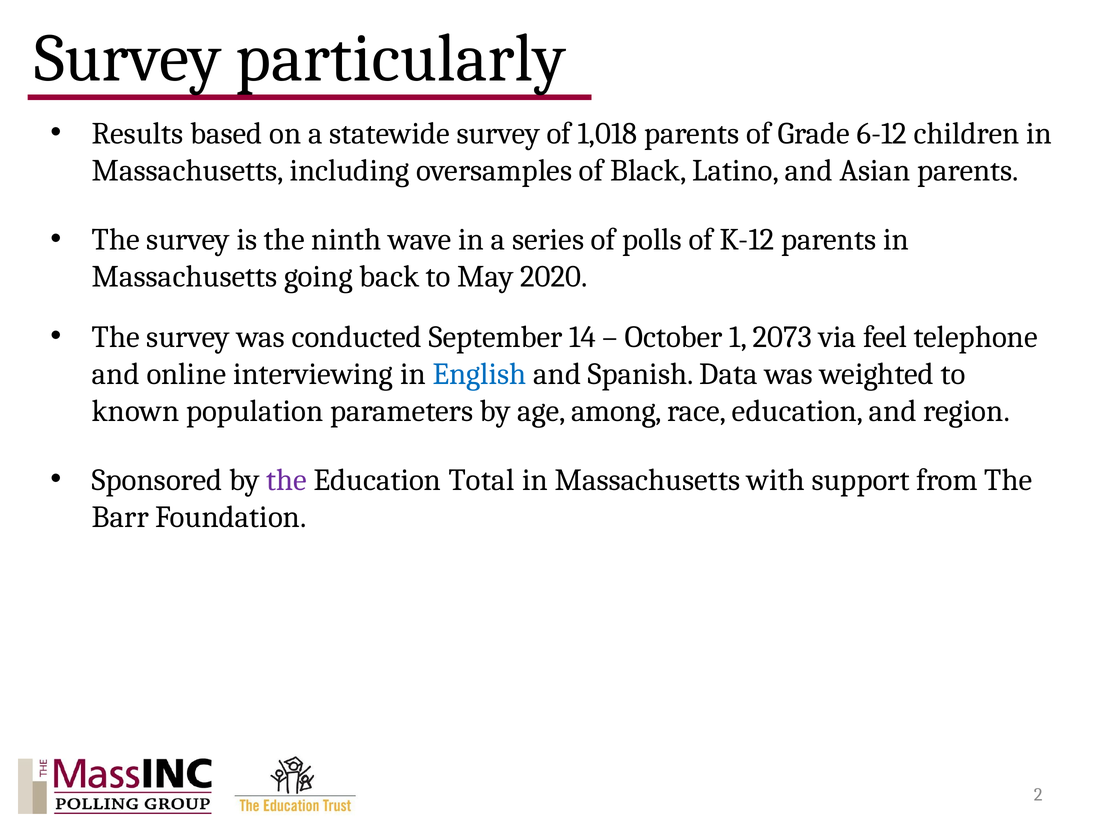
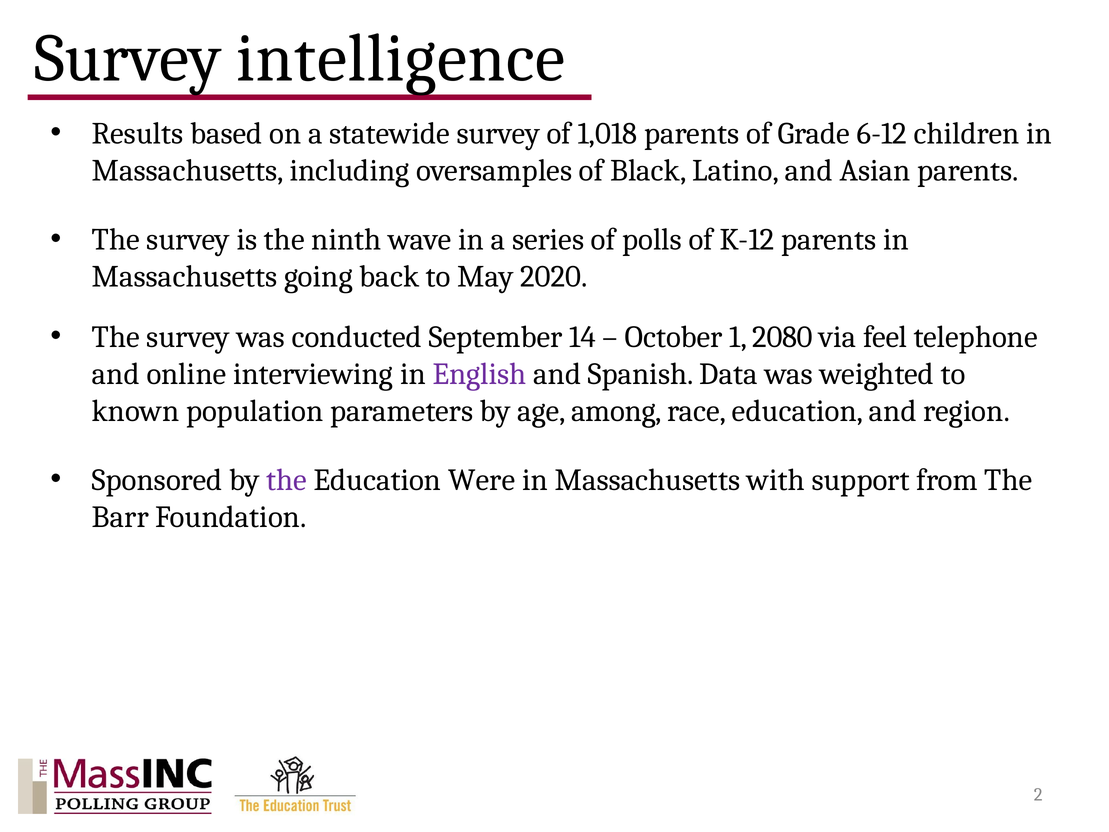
particularly: particularly -> intelligence (401, 58)
2073: 2073 -> 2080 (783, 337)
English colour: blue -> purple (480, 374)
Total: Total -> Were (482, 480)
